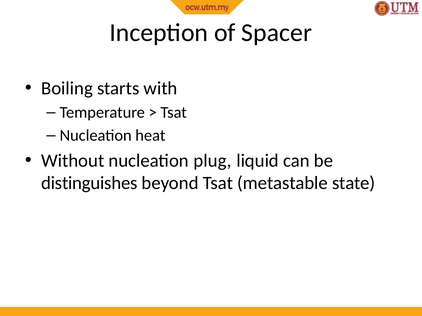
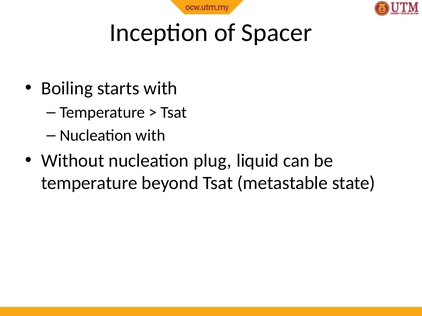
Nucleation heat: heat -> with (150, 136)
distinguishes: distinguishes -> temperature (89, 183)
